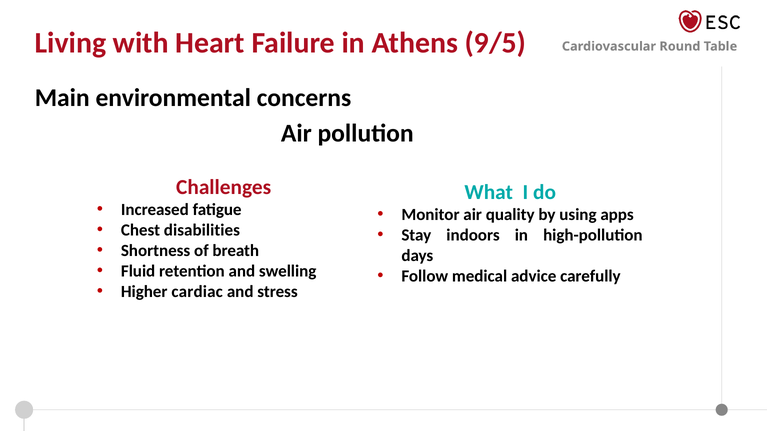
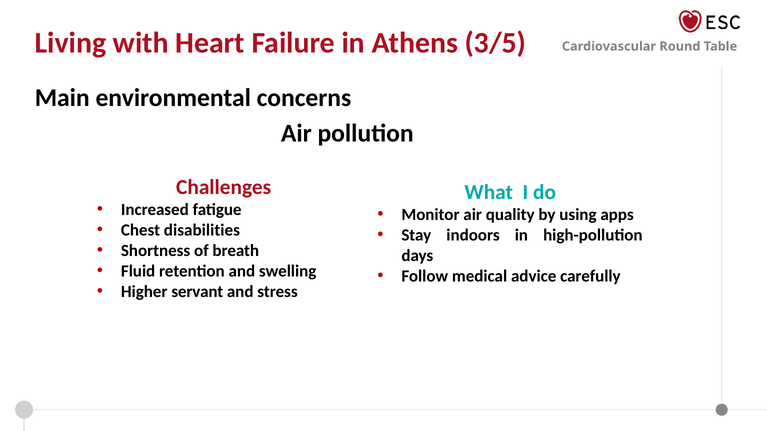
9/5: 9/5 -> 3/5 (495, 43)
cardiac: cardiac -> servant (197, 292)
